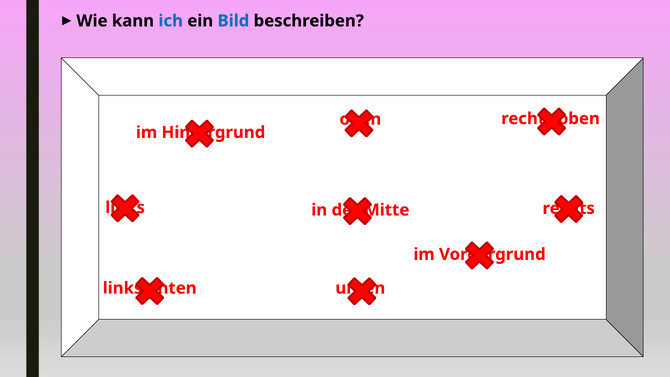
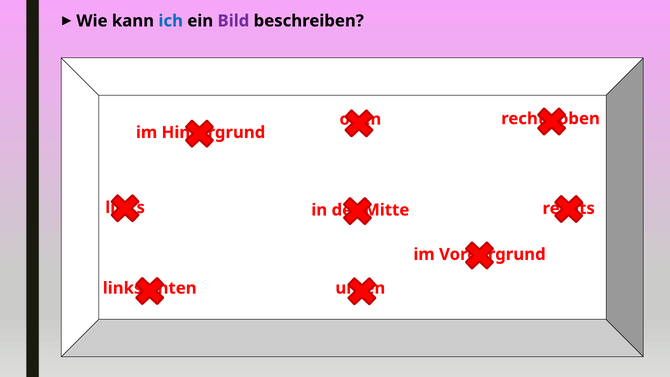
Bild colour: blue -> purple (233, 21)
